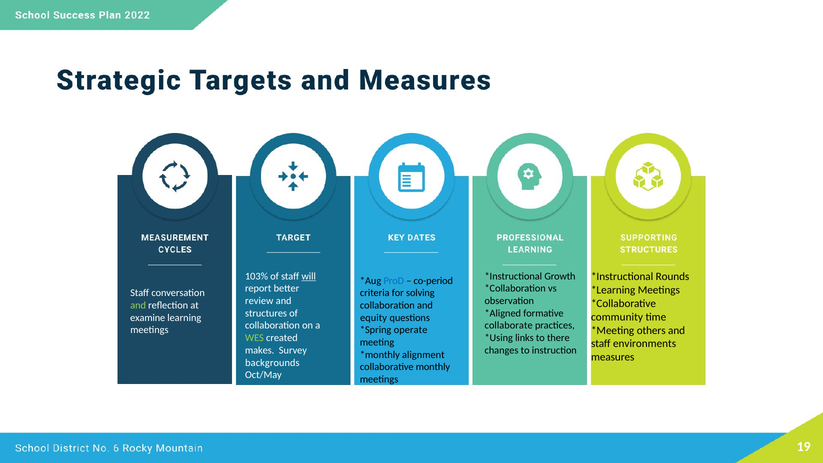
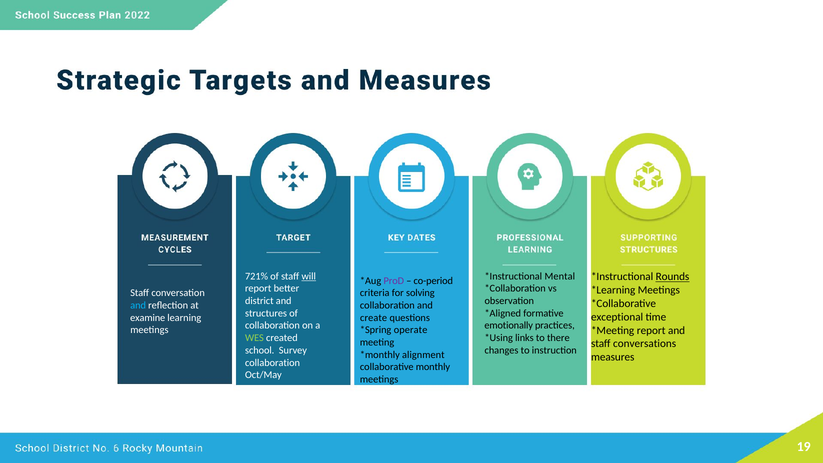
103%: 103% -> 721% (257, 276)
Growth: Growth -> Mental (560, 276)
Rounds underline: none -> present (673, 277)
ProD colour: blue -> purple (394, 281)
review: review -> district (259, 301)
and colour: light green -> light blue (138, 305)
community: community -> exceptional (617, 317)
equity: equity -> create (374, 318)
collaborate: collaborate -> emotionally (509, 326)
others: others -> report (651, 330)
environments: environments -> conversations (645, 344)
makes: makes -> school (260, 350)
backgrounds: backgrounds -> collaboration (273, 363)
